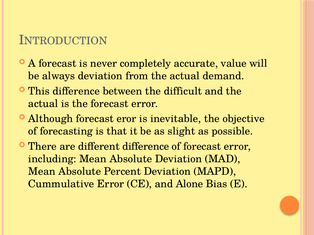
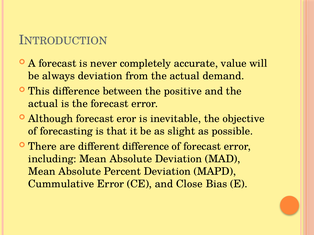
difficult: difficult -> positive (183, 91)
Alone: Alone -> Close (189, 184)
